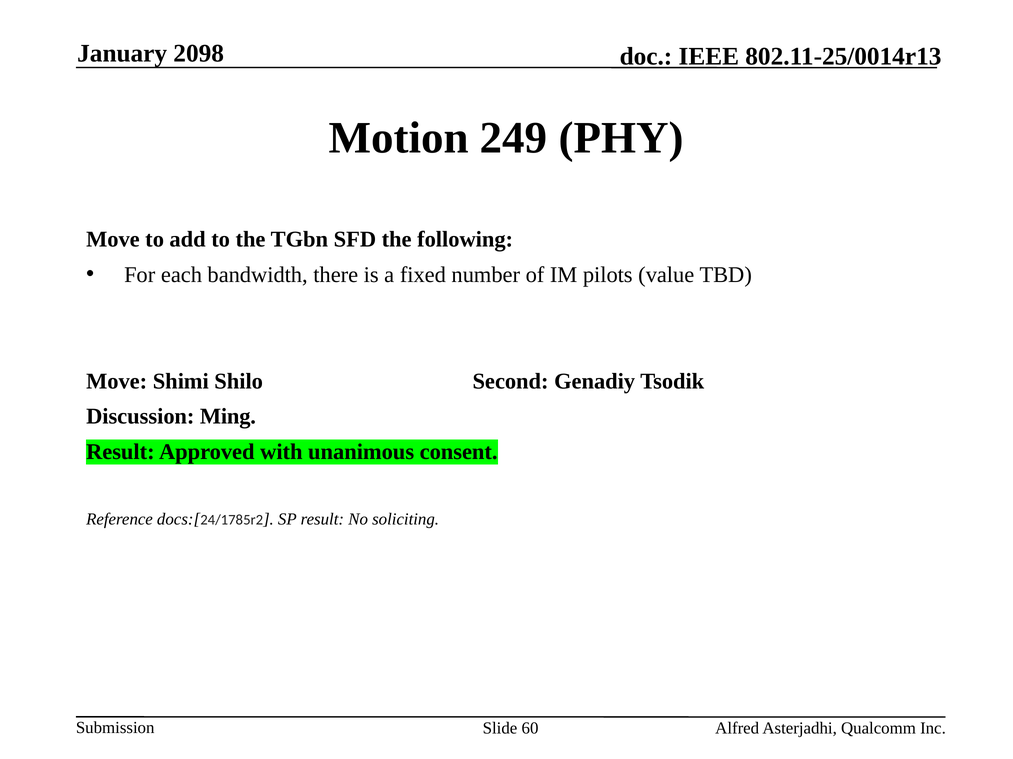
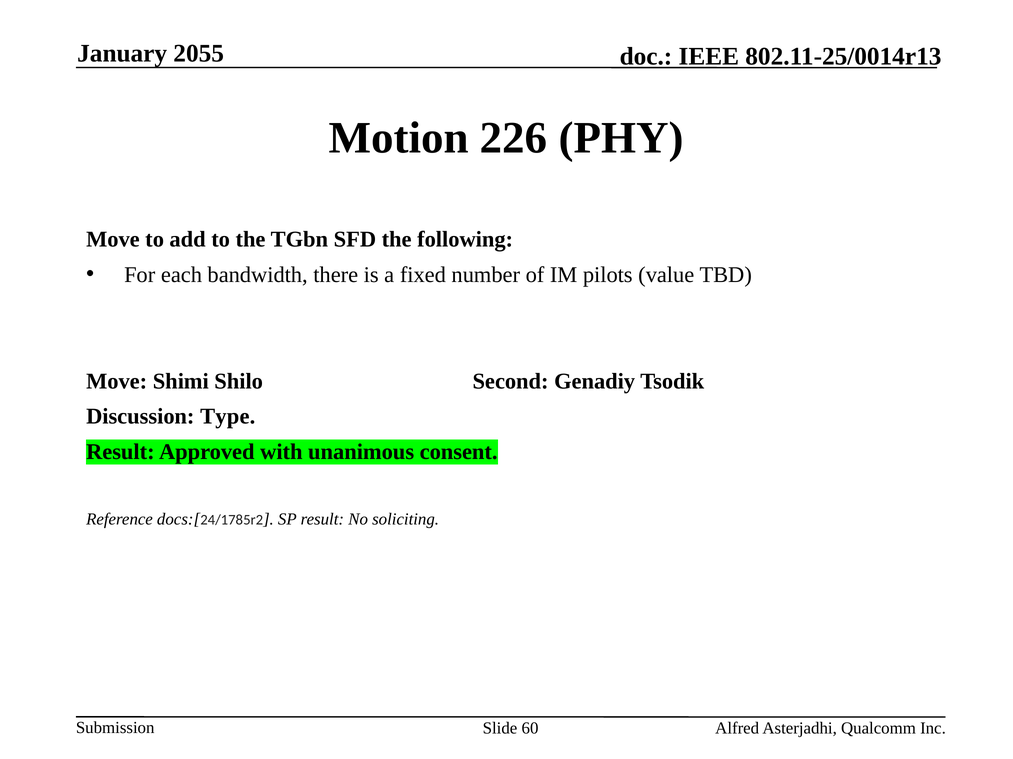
2098: 2098 -> 2055 (199, 54)
249: 249 -> 226 (514, 138)
Ming: Ming -> Type (228, 417)
